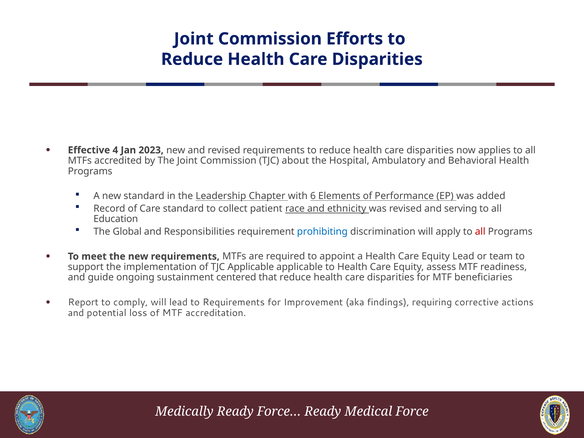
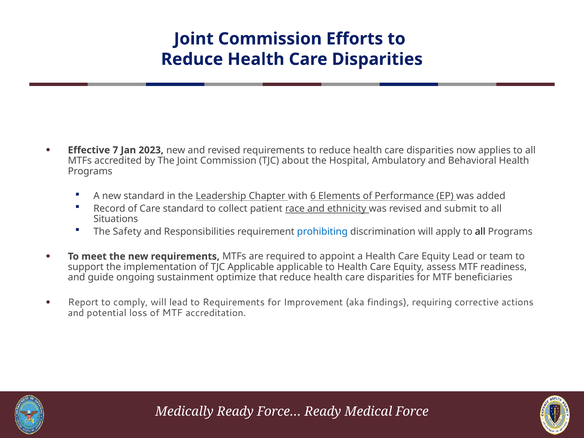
4: 4 -> 7 (115, 150)
serving: serving -> submit (461, 209)
Education: Education -> Situations (116, 219)
Global: Global -> Safety (127, 232)
all colour: red -> black (480, 232)
centered: centered -> optimize (236, 277)
